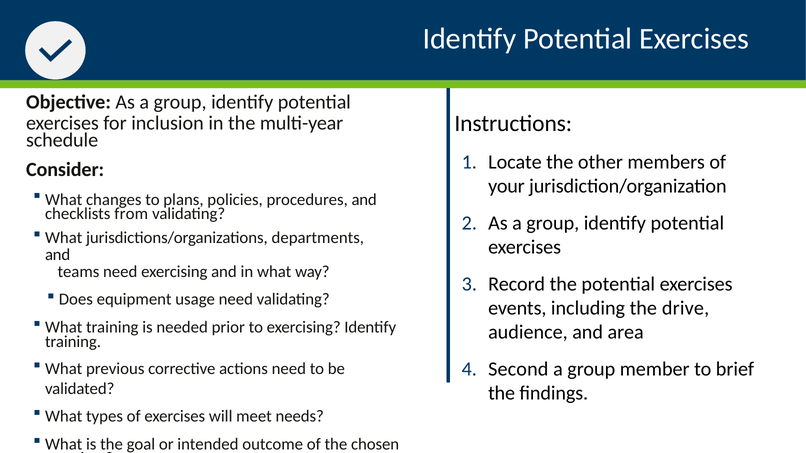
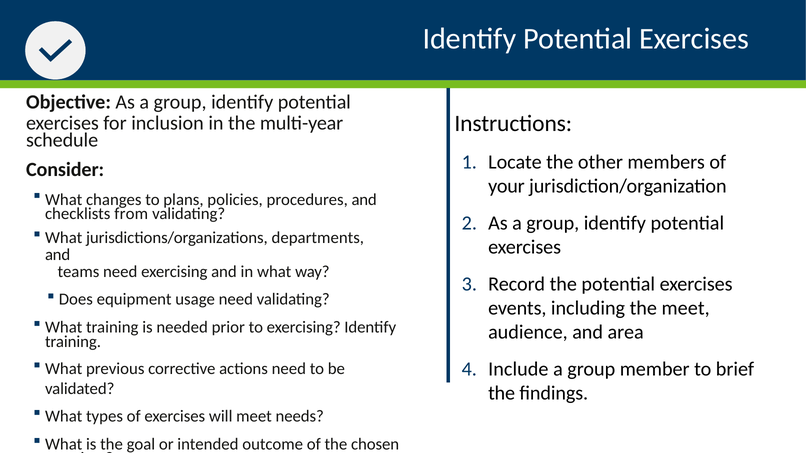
the drive: drive -> meet (686, 308)
Second: Second -> Include (518, 369)
